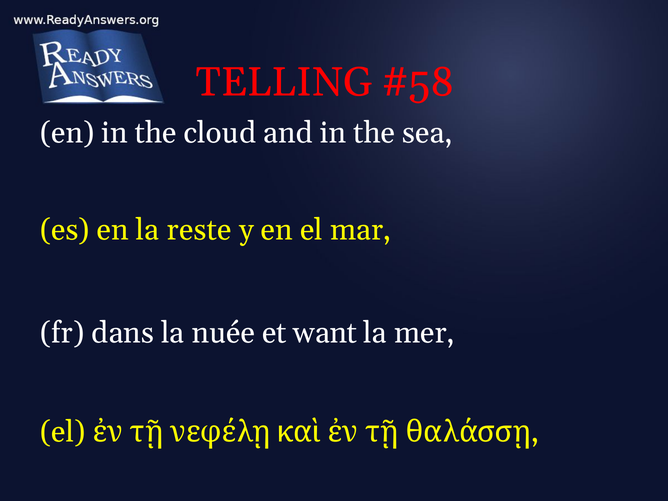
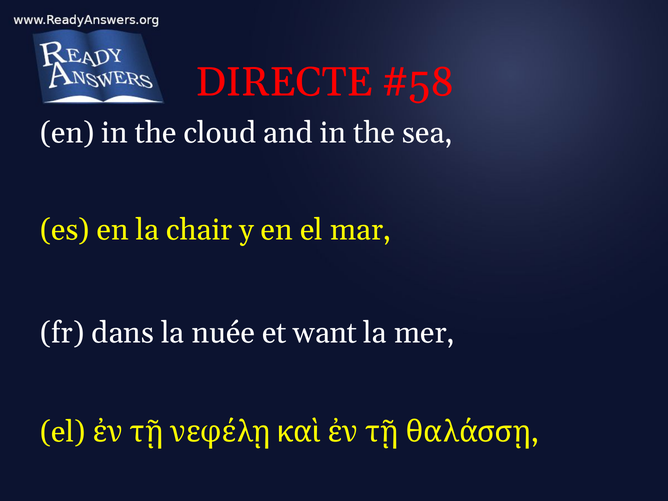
TELLING: TELLING -> DIRECTE (285, 82)
reste: reste -> chair (199, 230)
